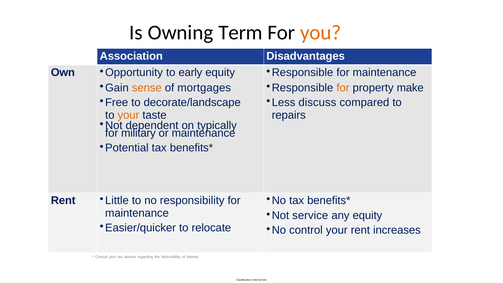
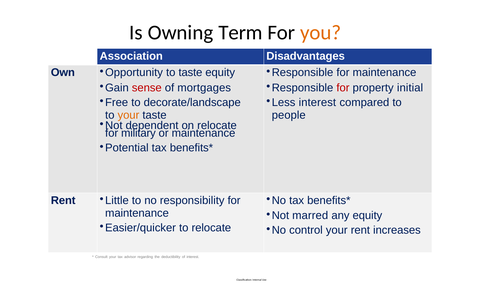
to early: early -> taste (190, 73)
sense colour: orange -> red (147, 88)
for colour: orange -> red (343, 88)
make: make -> initial (410, 88)
Less discuss: discuss -> interest (317, 102)
repairs: repairs -> people (289, 115)
on typically: typically -> relocate (217, 125)
service: service -> marred (310, 216)
